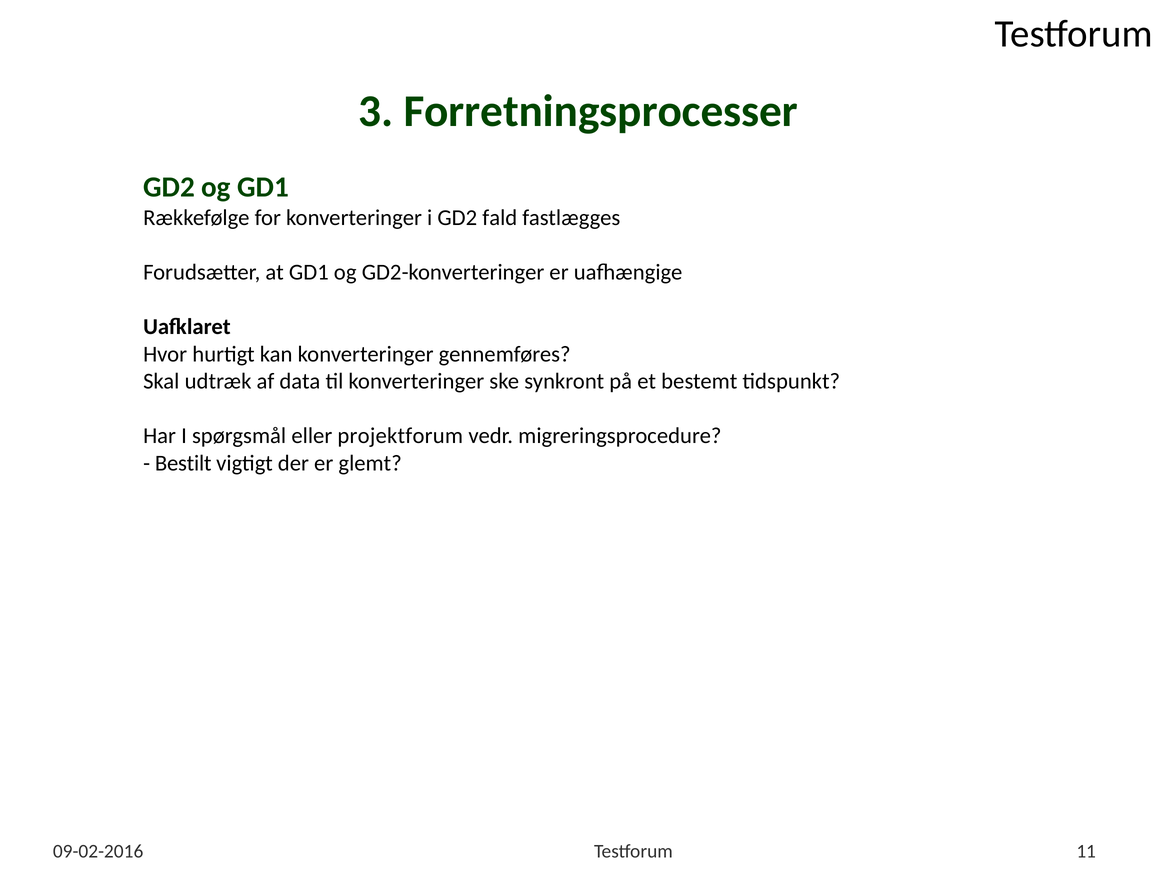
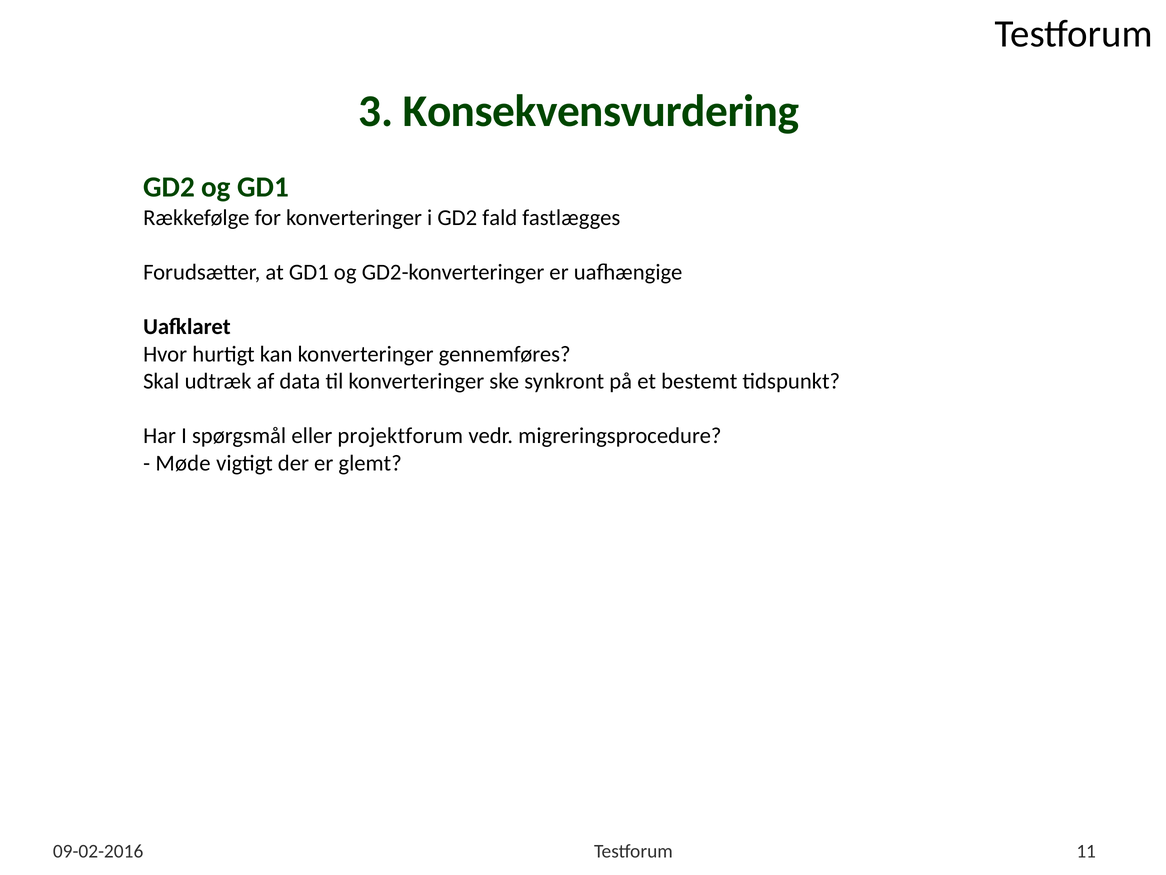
Forretningsprocesser: Forretningsprocesser -> Konsekvensvurdering (601, 111)
Bestilt: Bestilt -> Møde (183, 463)
